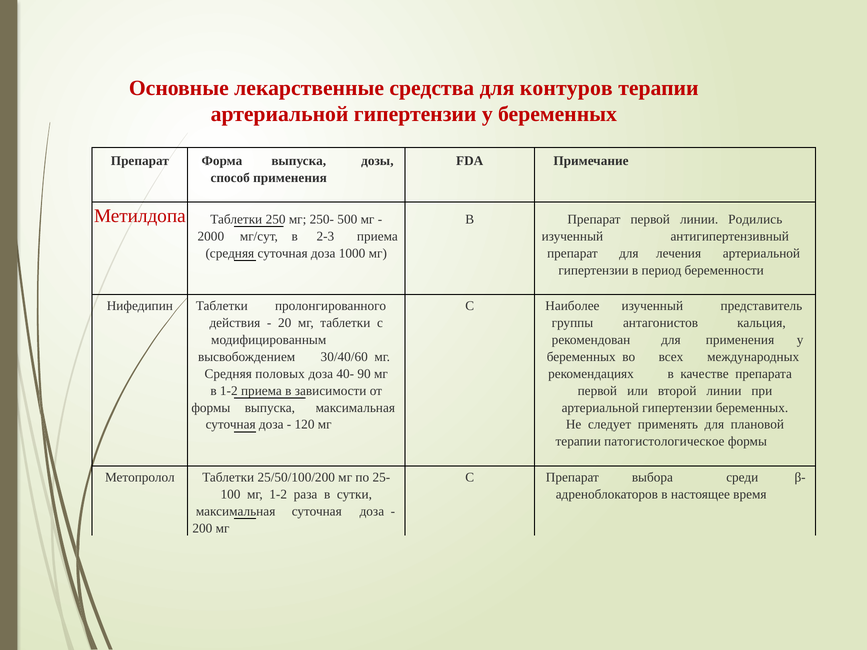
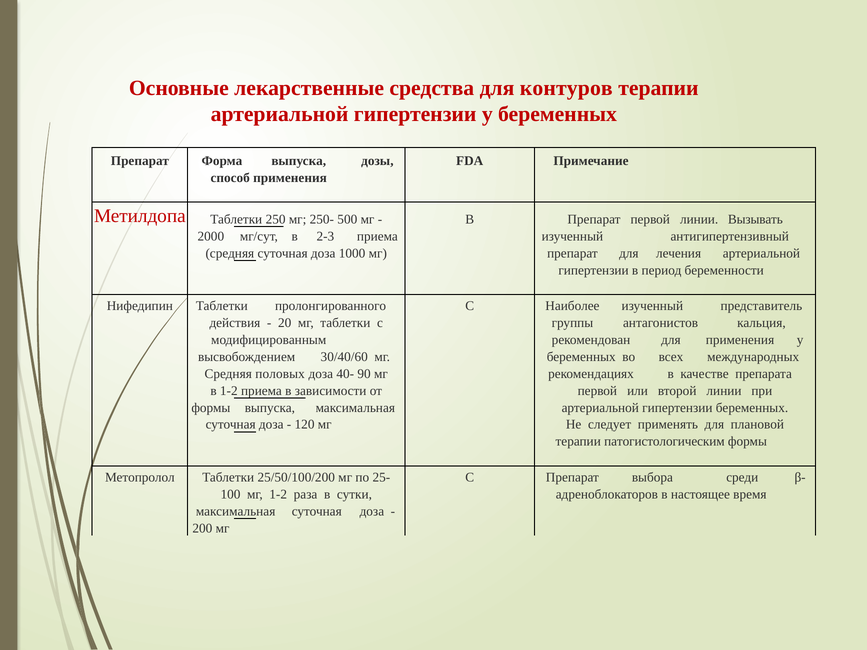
Родились: Родились -> Вызывать (755, 219)
патогистологическое: патогистологическое -> патогистологическим (664, 442)
